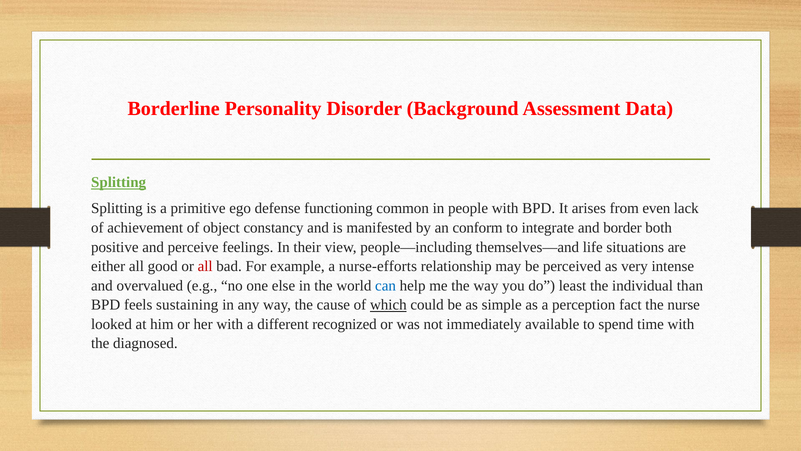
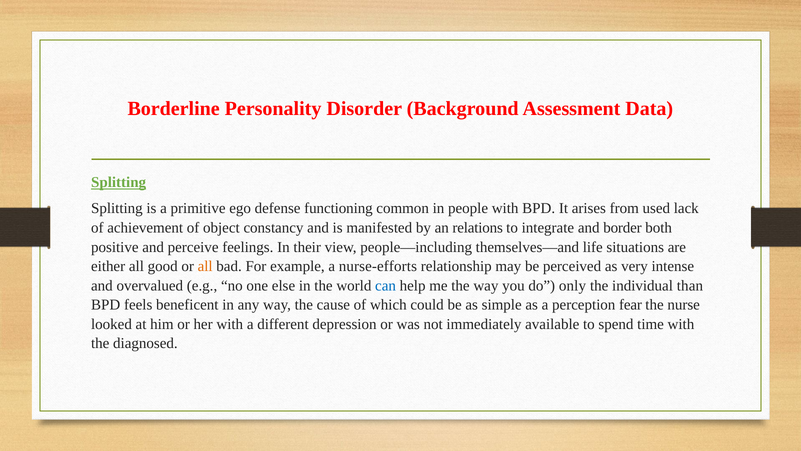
even: even -> used (656, 208)
conform: conform -> relations (478, 228)
all colour: red -> orange (205, 266)
least: least -> only (572, 285)
sustaining: sustaining -> beneficent (187, 305)
which underline: present -> none (388, 305)
fact: fact -> fear (630, 305)
recognized: recognized -> depression (344, 324)
